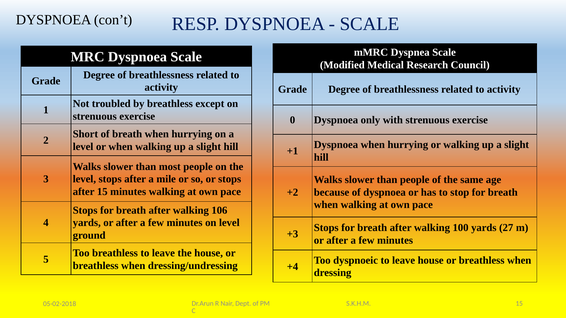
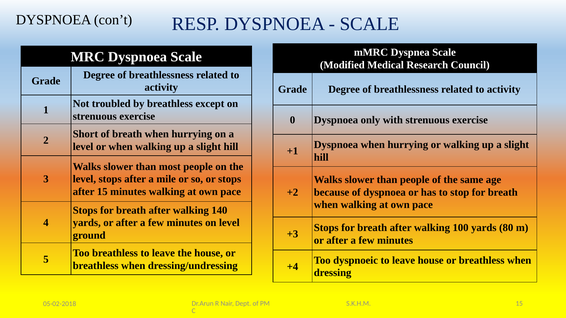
106: 106 -> 140 (219, 210)
27: 27 -> 80 (506, 228)
